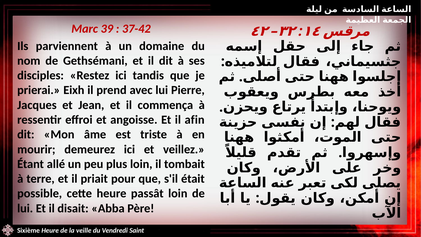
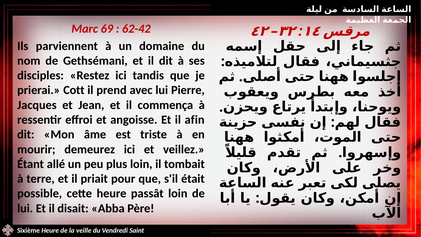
39: 39 -> 69 (107, 29)
37-42: 37-42 -> 62-42 (136, 29)
Eixh: Eixh -> Cott (74, 90)
